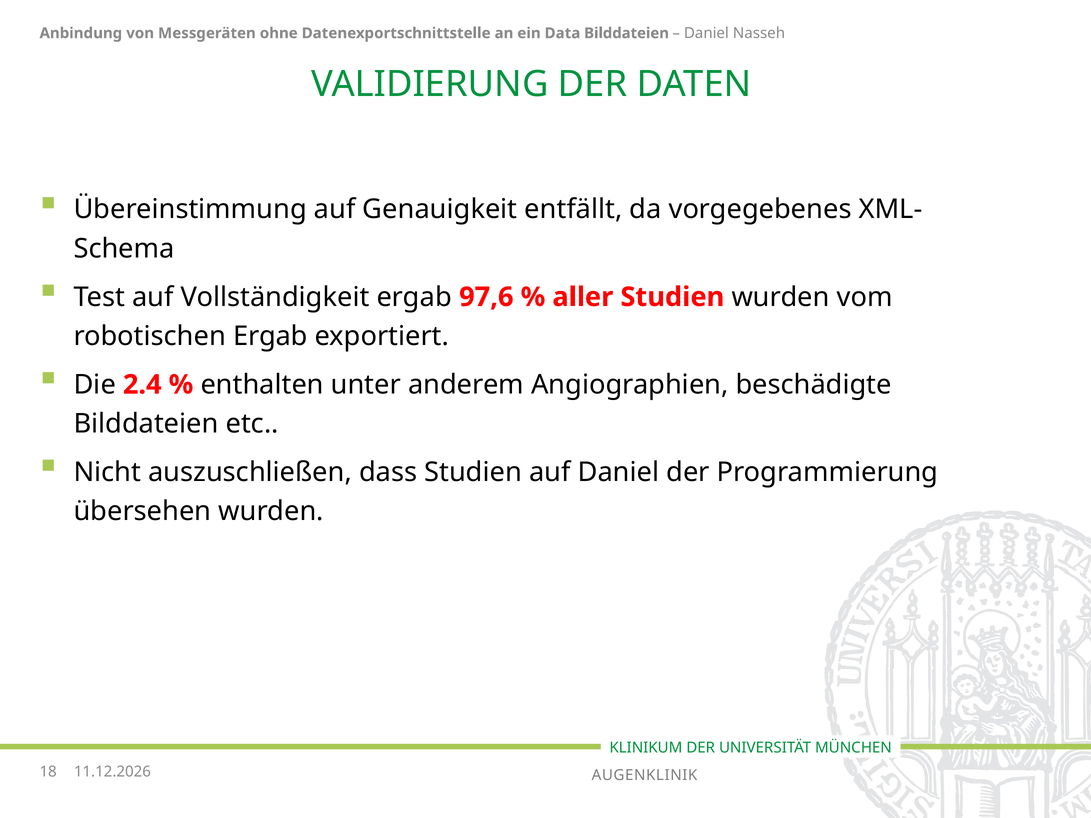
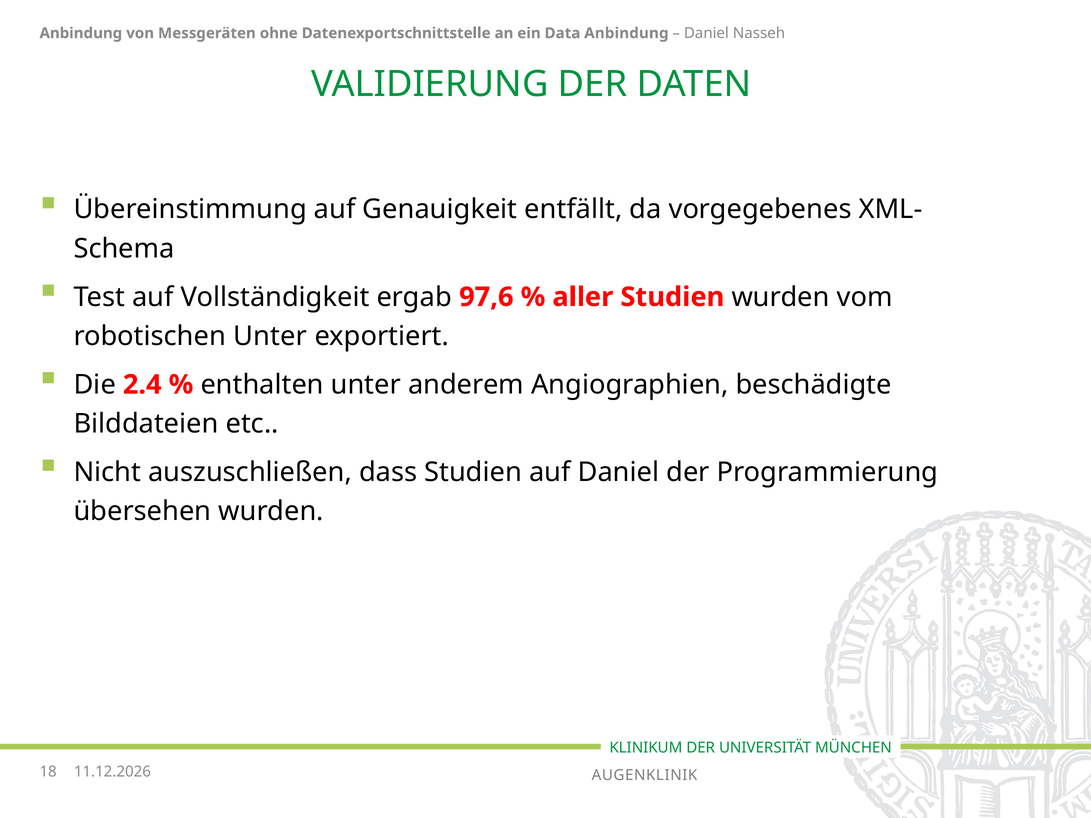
Data Bilddateien: Bilddateien -> Anbindung (626, 33)
robotischen Ergab: Ergab -> Unter (270, 336)
